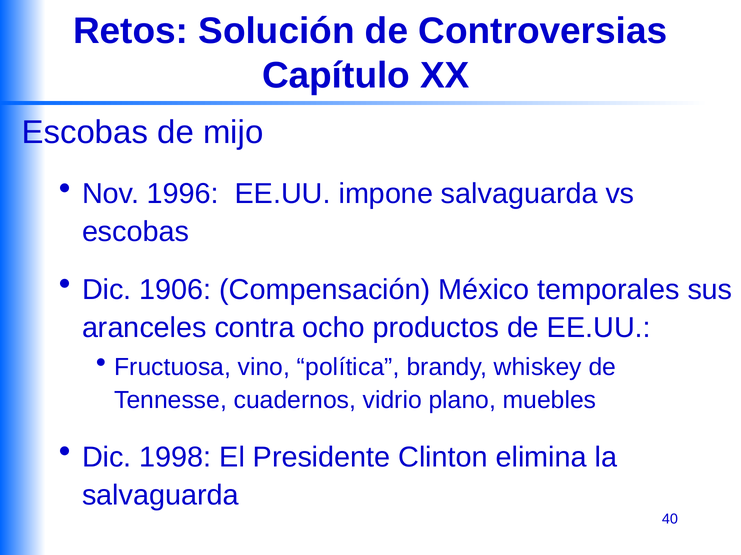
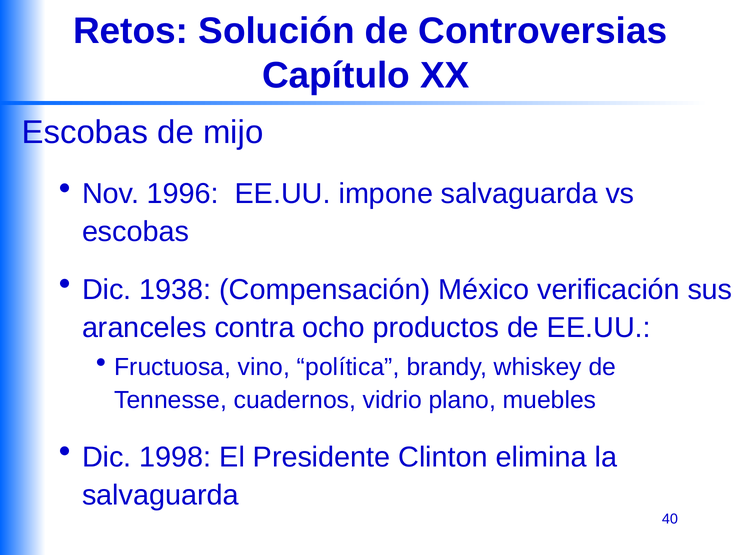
1906: 1906 -> 1938 (175, 290)
temporales: temporales -> verificación (609, 290)
